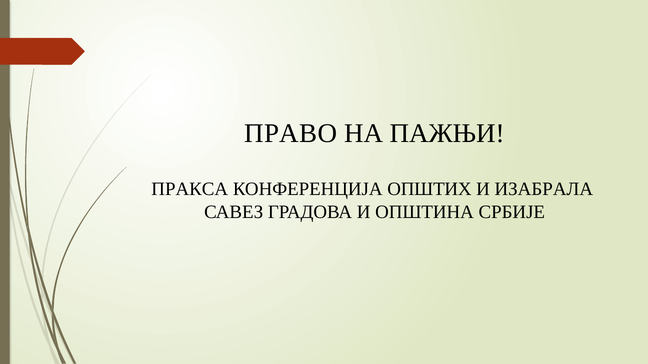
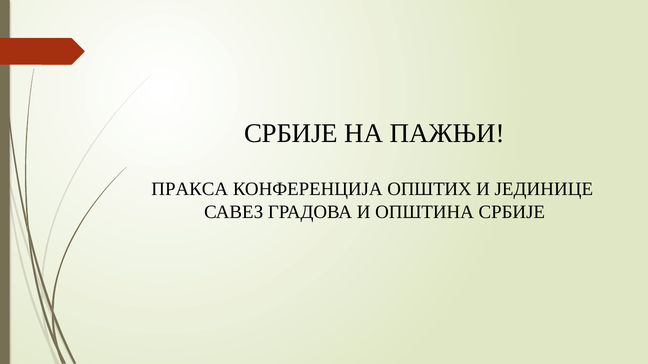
ПРАВО: ПРАВО -> СРБИЈЕ (291, 133)
ИЗАБРАЛА: ИЗАБРАЛА -> ЈЕДИНИЦЕ (544, 190)
